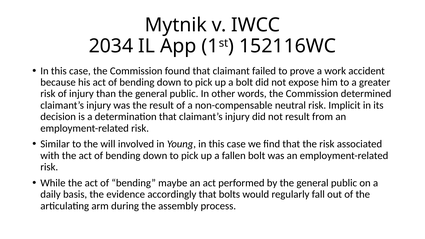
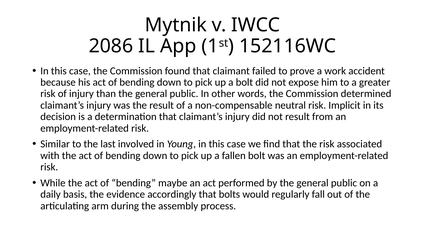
2034: 2034 -> 2086 (111, 46)
will: will -> last (108, 144)
